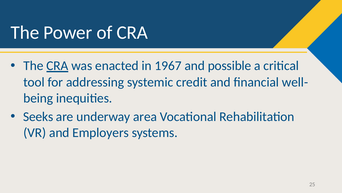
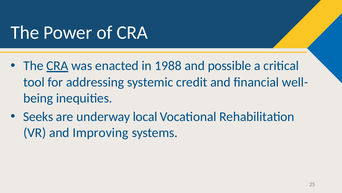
1967: 1967 -> 1988 (168, 66)
area: area -> local (145, 116)
Employers: Employers -> Improving (101, 132)
